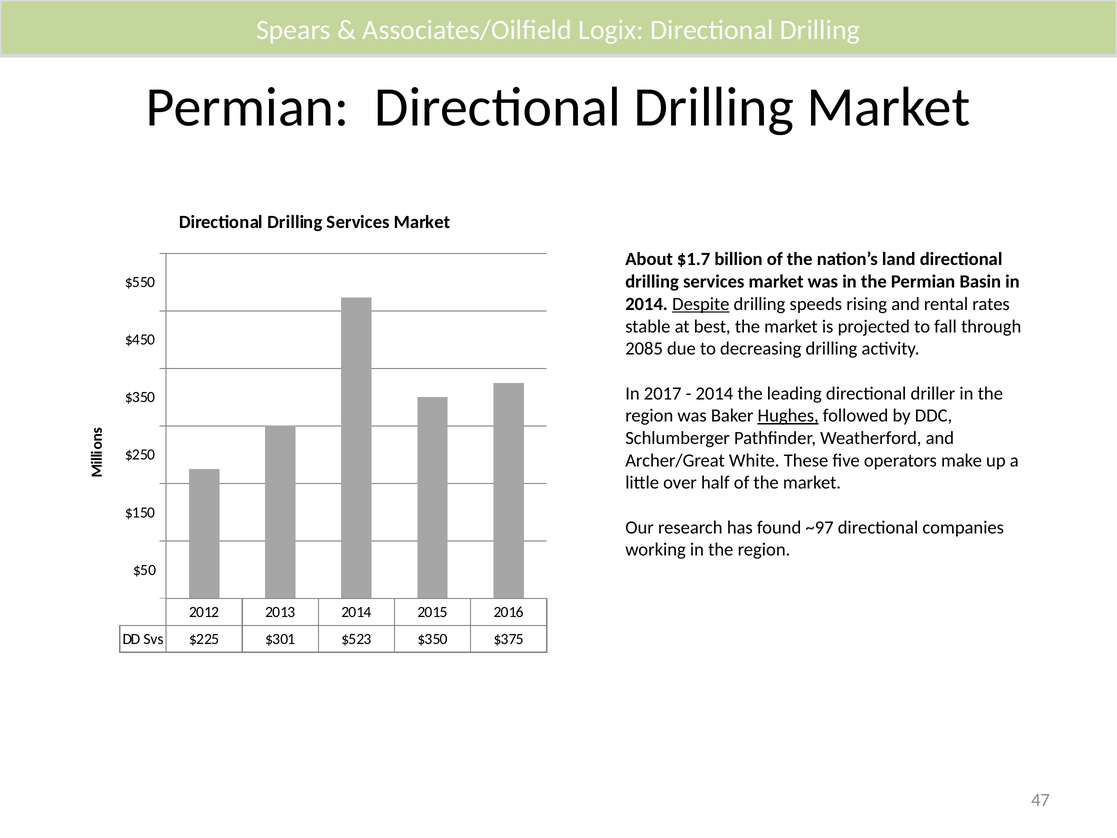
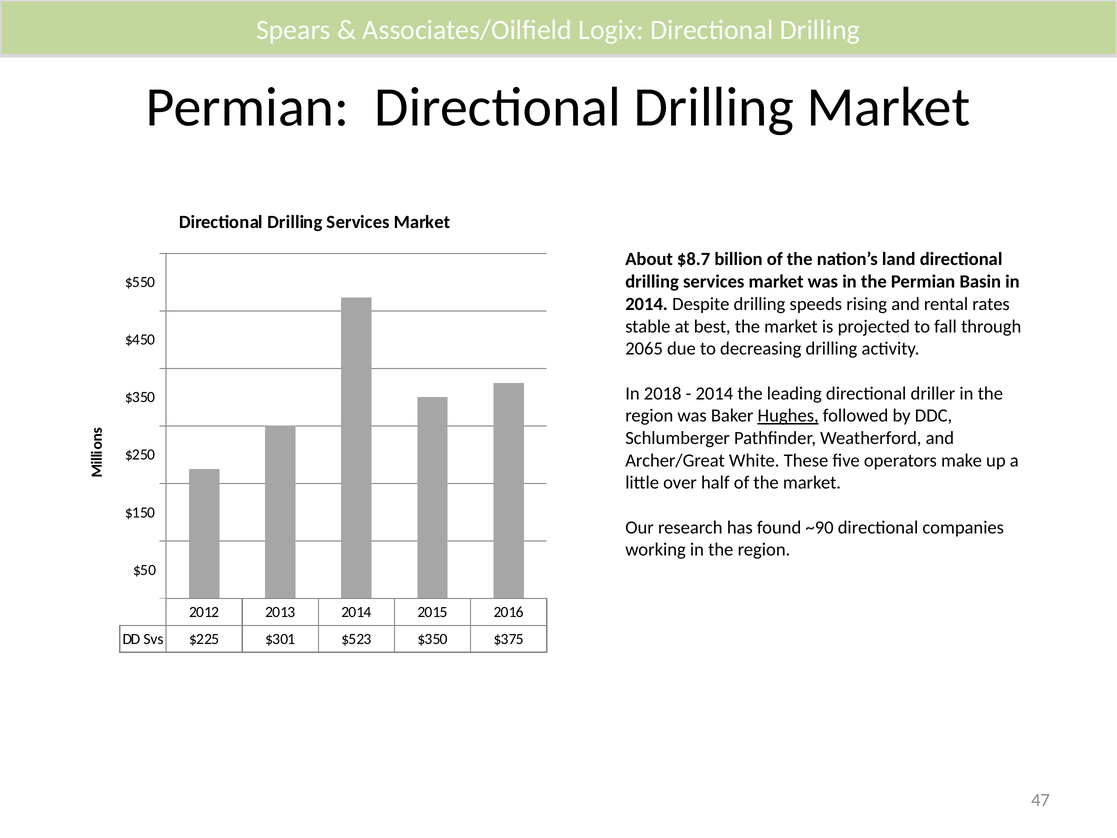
$1.7: $1.7 -> $8.7 (694, 259)
Despite underline: present -> none (701, 304)
2085: 2085 -> 2065 (644, 349)
2017: 2017 -> 2018 (663, 393)
~97: ~97 -> ~90 (820, 527)
